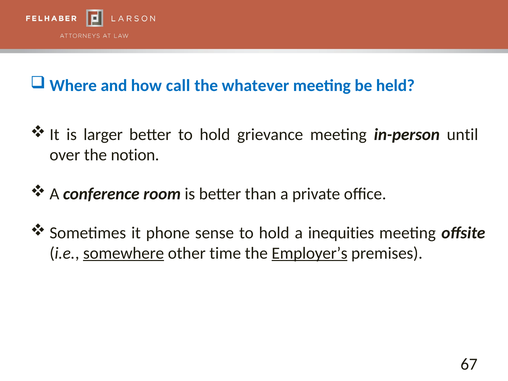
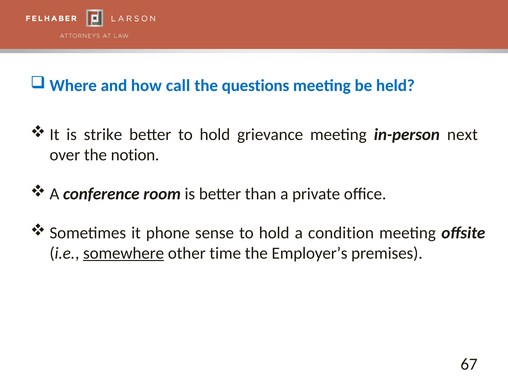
whatever: whatever -> questions (256, 86)
larger: larger -> strike (103, 135)
until: until -> next (462, 135)
inequities: inequities -> condition (341, 233)
Employer’s underline: present -> none (310, 253)
